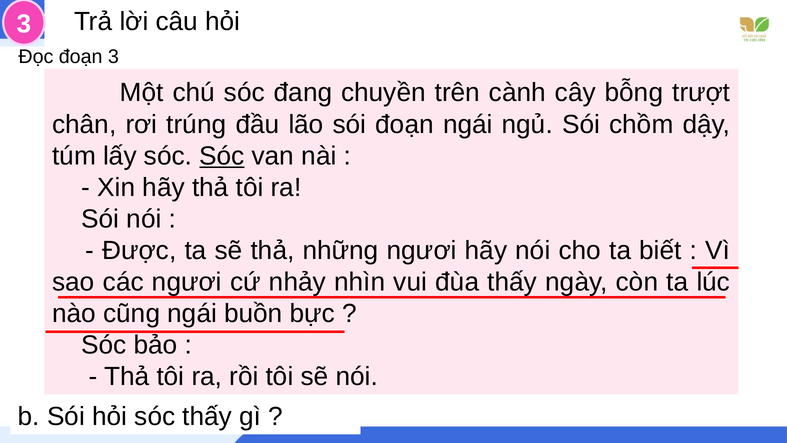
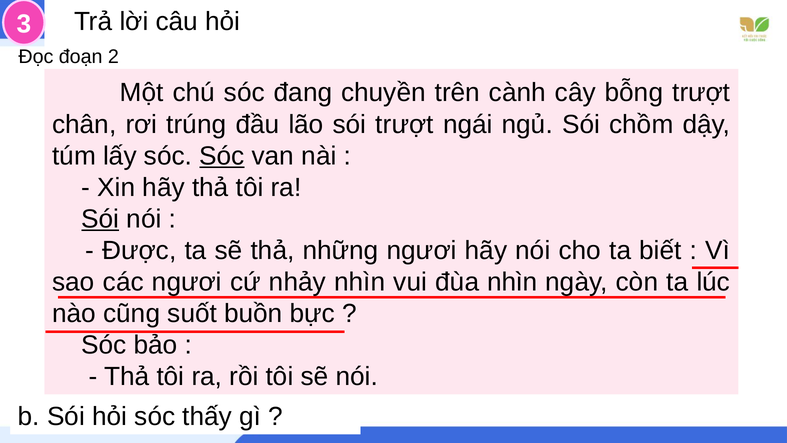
đoạn 3: 3 -> 2 (113, 57)
sói đoạn: đoạn -> trượt (405, 124)
Sói underline: none -> present (100, 219)
đùa thấy: thấy -> nhìn (512, 282)
cũng ngái: ngái -> suốt (192, 313)
